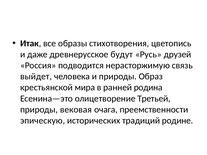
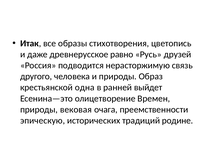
будут: будут -> равно (122, 54)
выйдет: выйдет -> другого (36, 77)
мира: мира -> одна (85, 88)
родина: родина -> выйдет (148, 88)
Третьей: Третьей -> Времен (154, 99)
